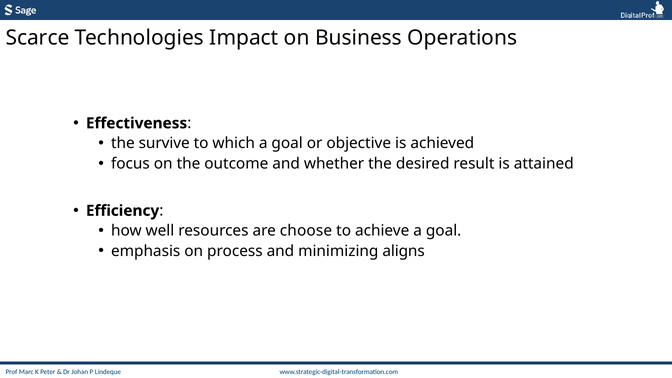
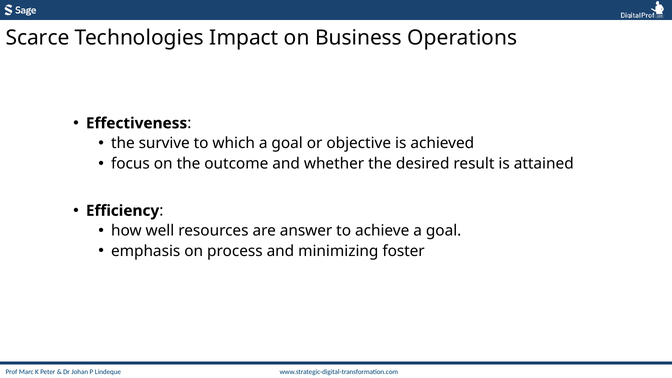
choose: choose -> answer (306, 231)
aligns: aligns -> foster (404, 251)
